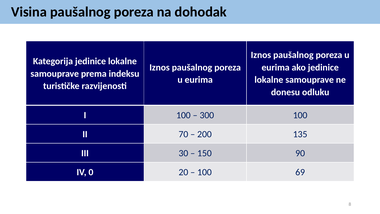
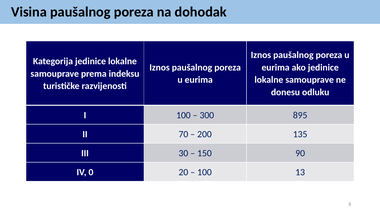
300 100: 100 -> 895 (300, 115)
69: 69 -> 13 (300, 172)
